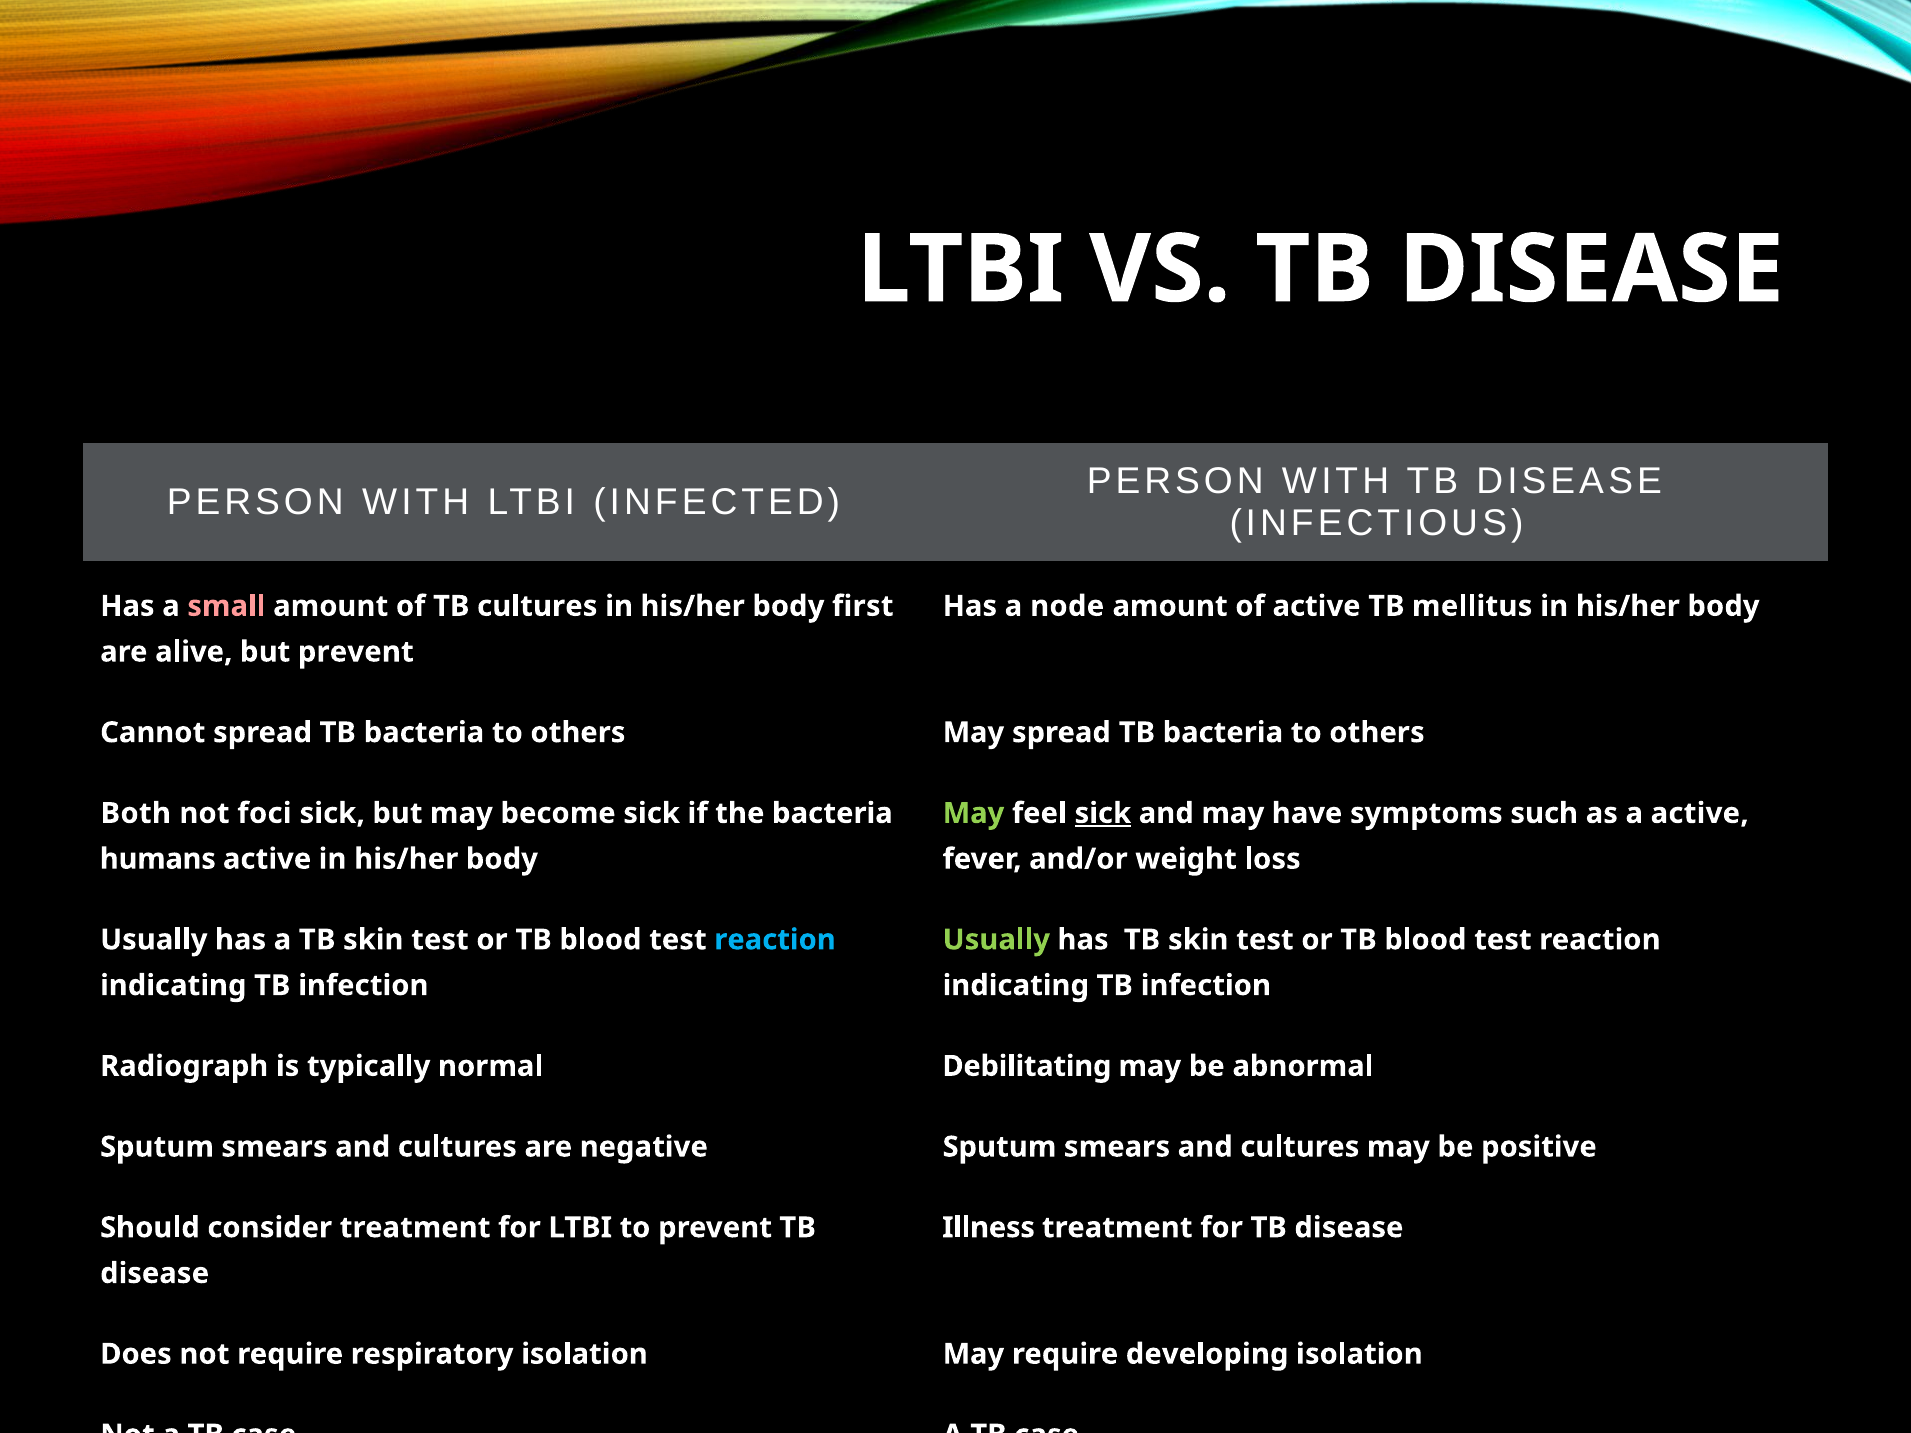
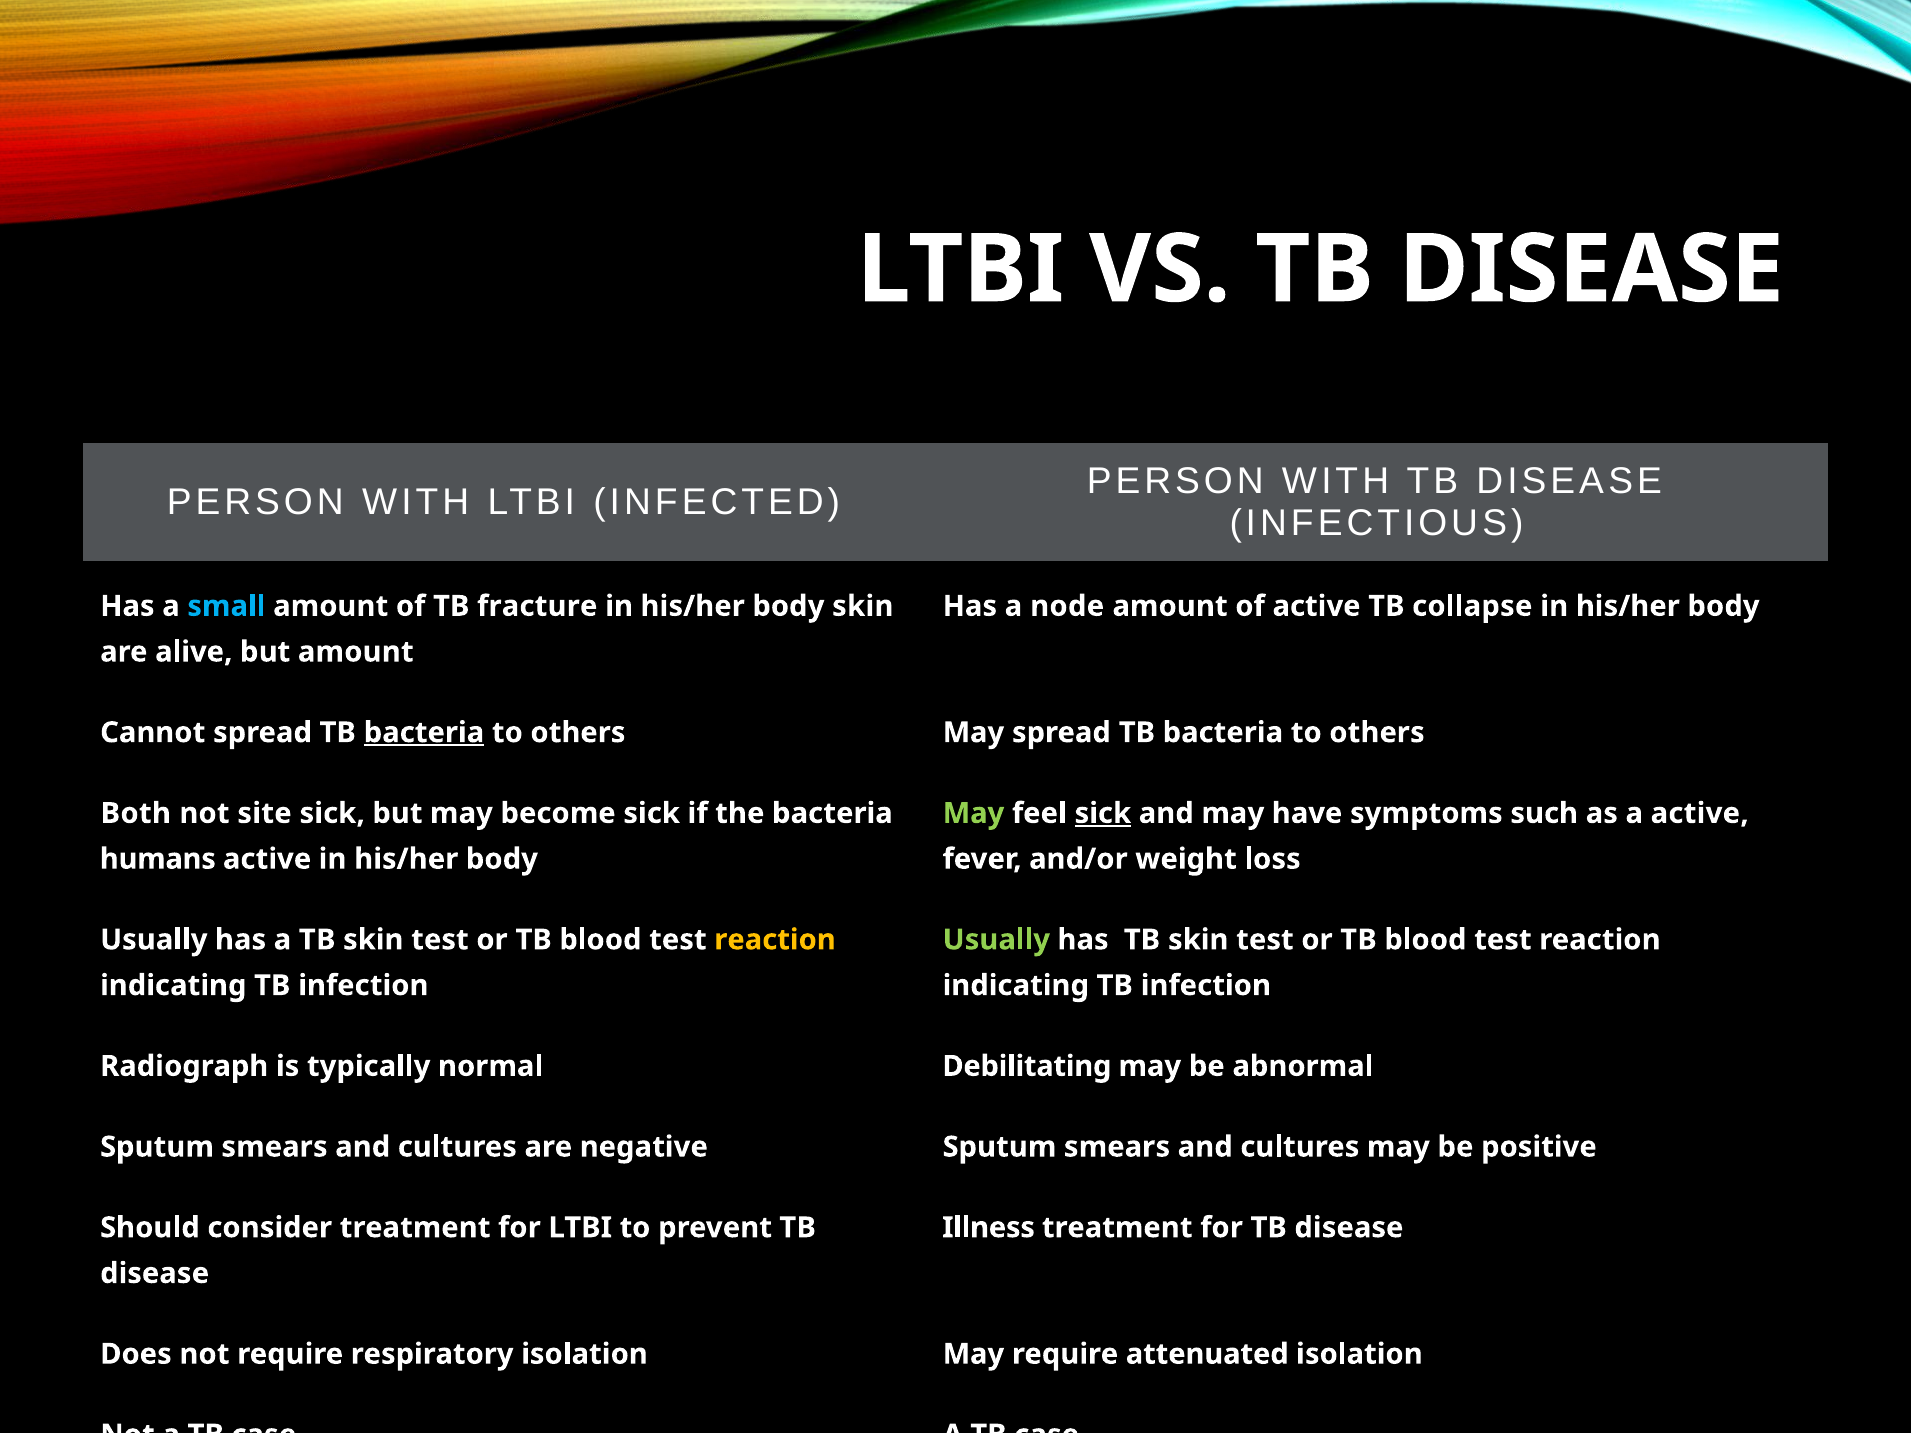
small colour: pink -> light blue (226, 606)
TB cultures: cultures -> fracture (537, 606)
body first: first -> skin (863, 606)
mellitus: mellitus -> collapse (1472, 606)
but prevent: prevent -> amount (356, 652)
bacteria underline: none -> present (424, 733)
foci: foci -> site (264, 813)
reaction colour: light blue -> yellow (775, 940)
developing: developing -> attenuated (1207, 1354)
